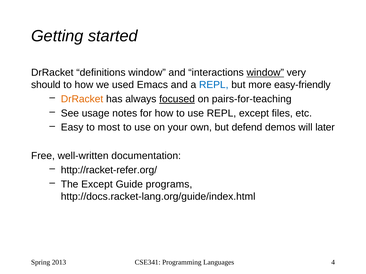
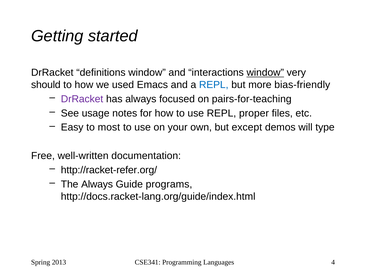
easy-friendly: easy-friendly -> bias-friendly (302, 85)
DrRacket colour: orange -> purple (82, 99)
focused underline: present -> none (177, 99)
REPL except: except -> proper (254, 113)
defend: defend -> except (247, 128)
later: later -> type (325, 128)
The Except: Except -> Always (97, 185)
